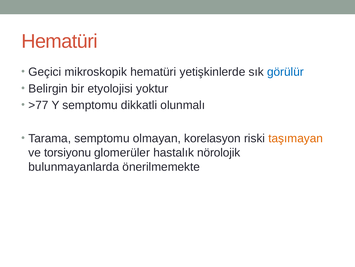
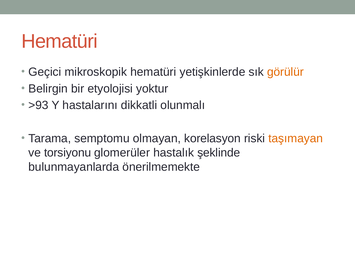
görülür colour: blue -> orange (285, 72)
>77: >77 -> >93 (38, 105)
Y semptomu: semptomu -> hastalarını (90, 105)
nörolojik: nörolojik -> şeklinde (219, 152)
